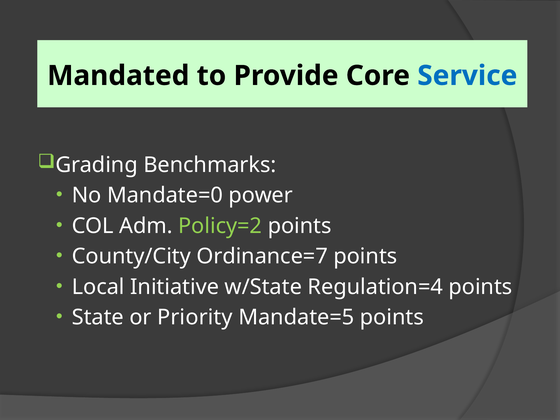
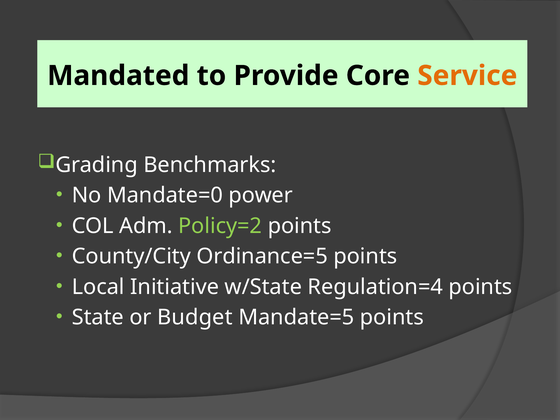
Service colour: blue -> orange (467, 76)
Ordinance=7: Ordinance=7 -> Ordinance=5 (262, 256)
Priority: Priority -> Budget (195, 317)
